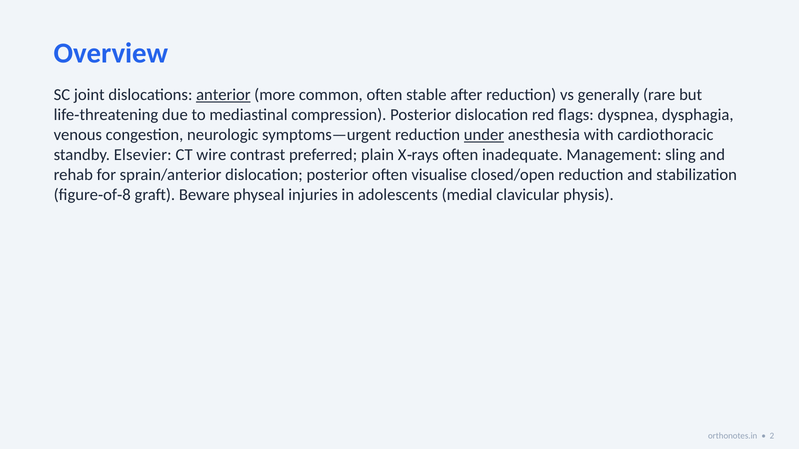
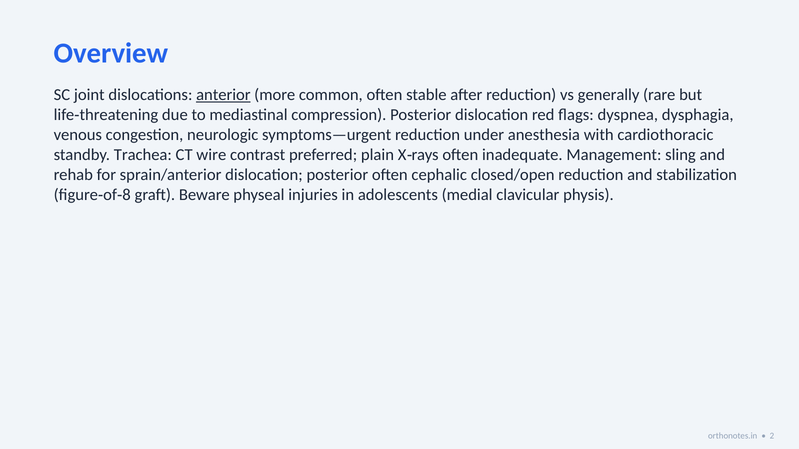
under underline: present -> none (484, 135)
Elsevier: Elsevier -> Trachea (143, 155)
visualise: visualise -> cephalic (439, 175)
